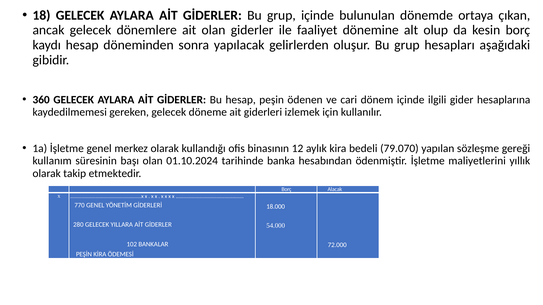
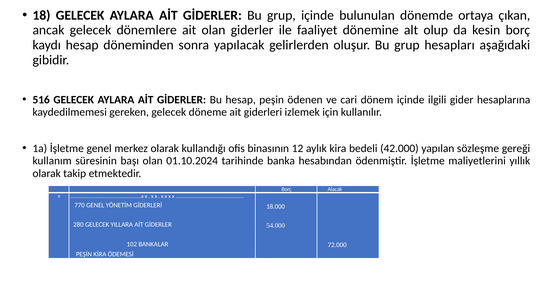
360: 360 -> 516 (41, 100)
79.070: 79.070 -> 42.000 (399, 149)
